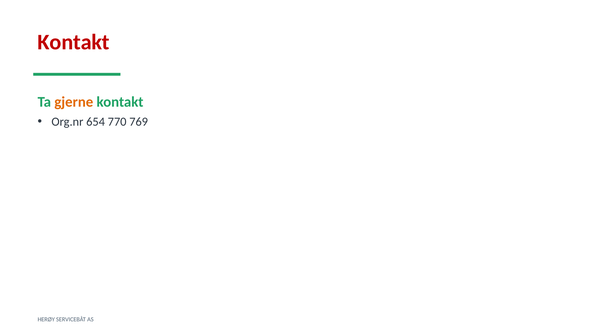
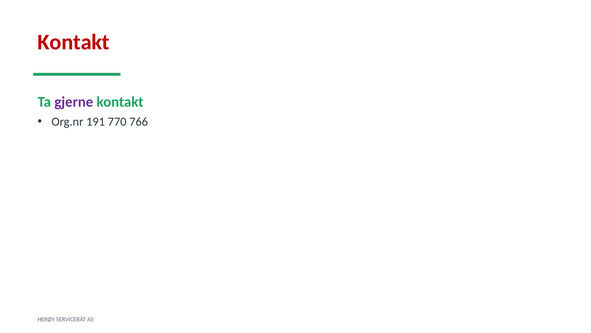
gjerne colour: orange -> purple (74, 102)
654: 654 -> 191 (96, 122)
769: 769 -> 766 (139, 122)
